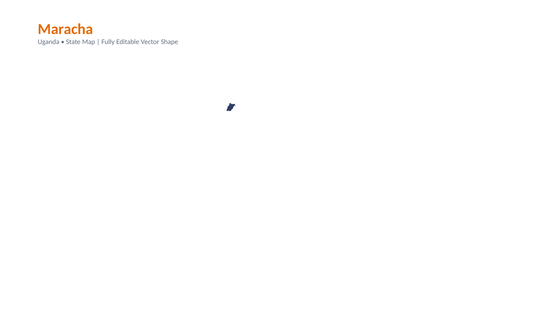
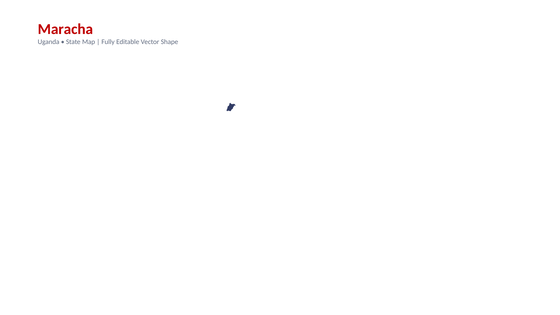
Maracha colour: orange -> red (65, 29)
